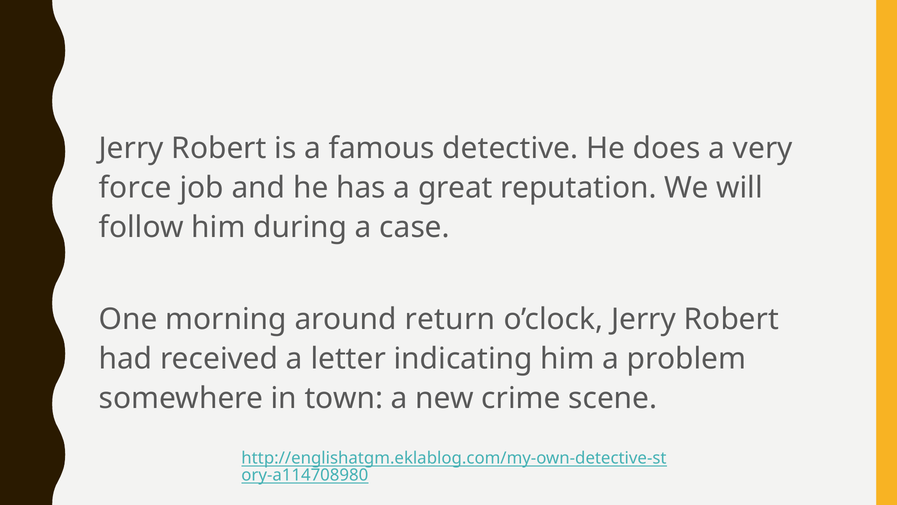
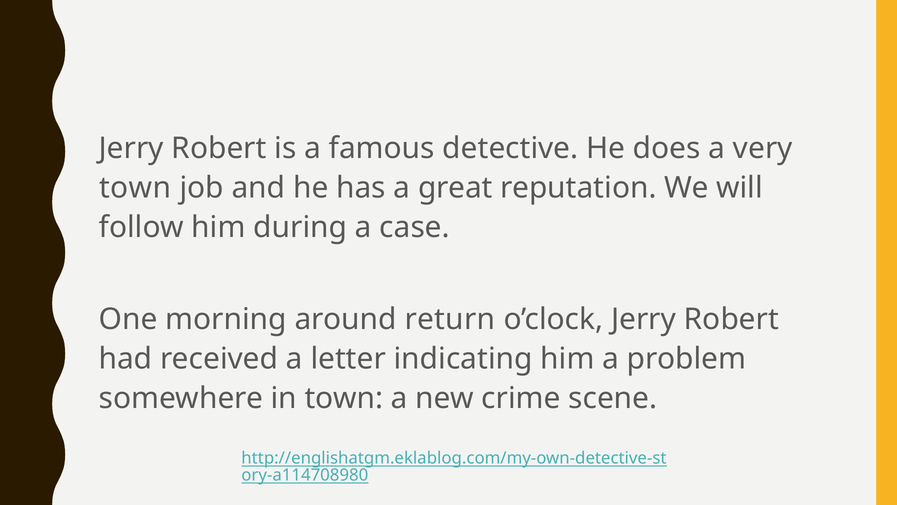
force: force -> town (135, 188)
